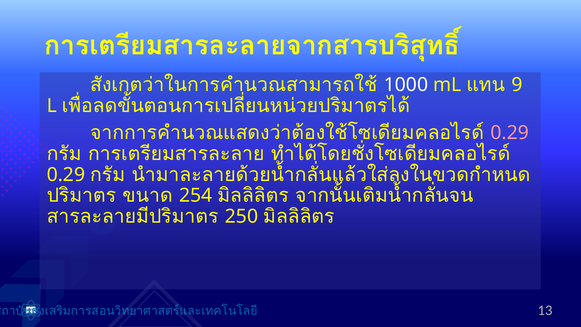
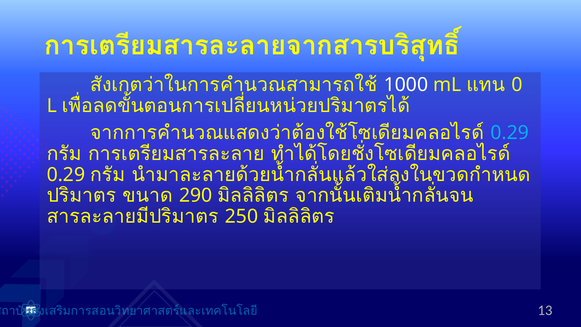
9: 9 -> 0 (517, 85)
0.29 colour: pink -> light blue (510, 133)
254: 254 -> 290 (196, 195)
